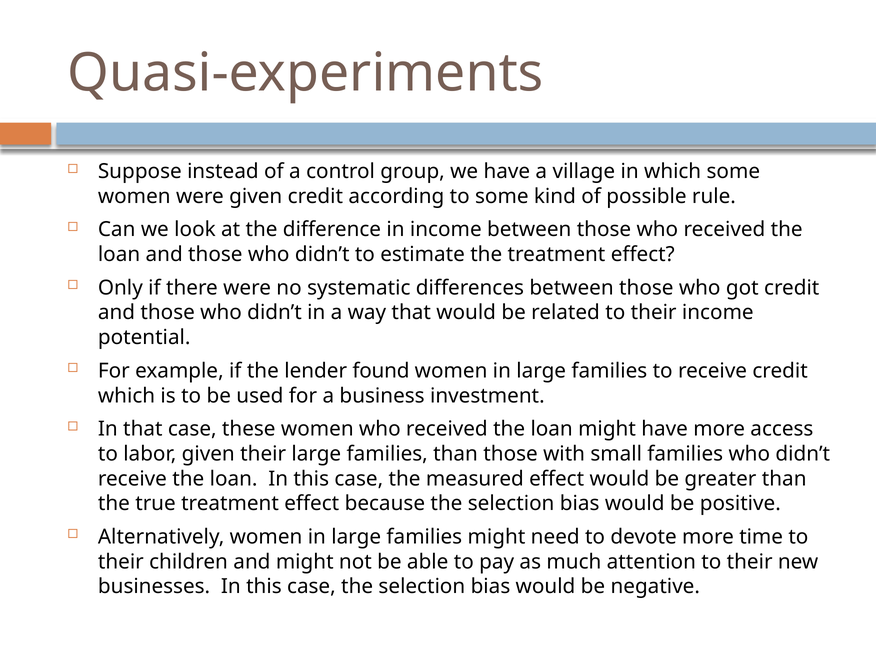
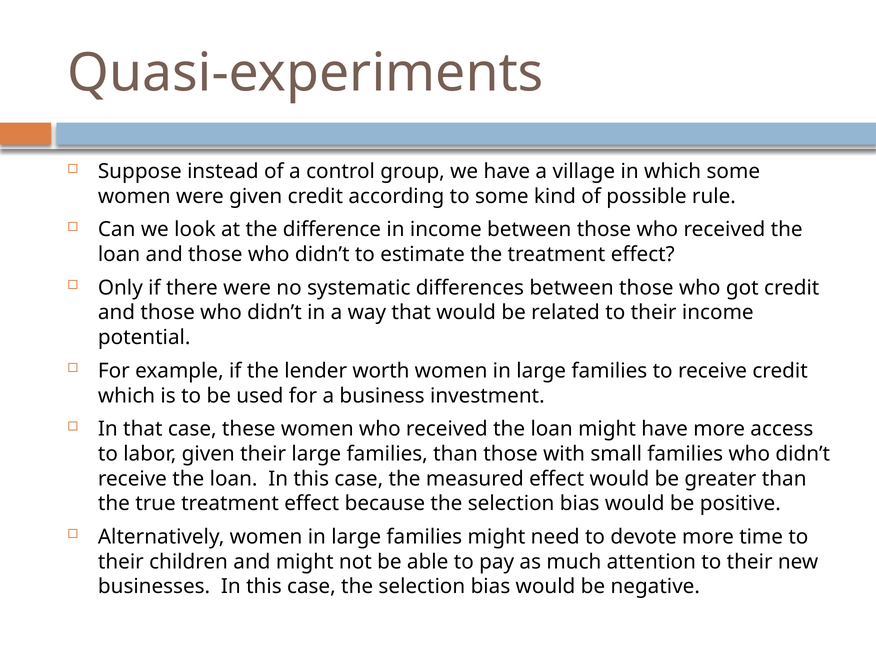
found: found -> worth (381, 371)
